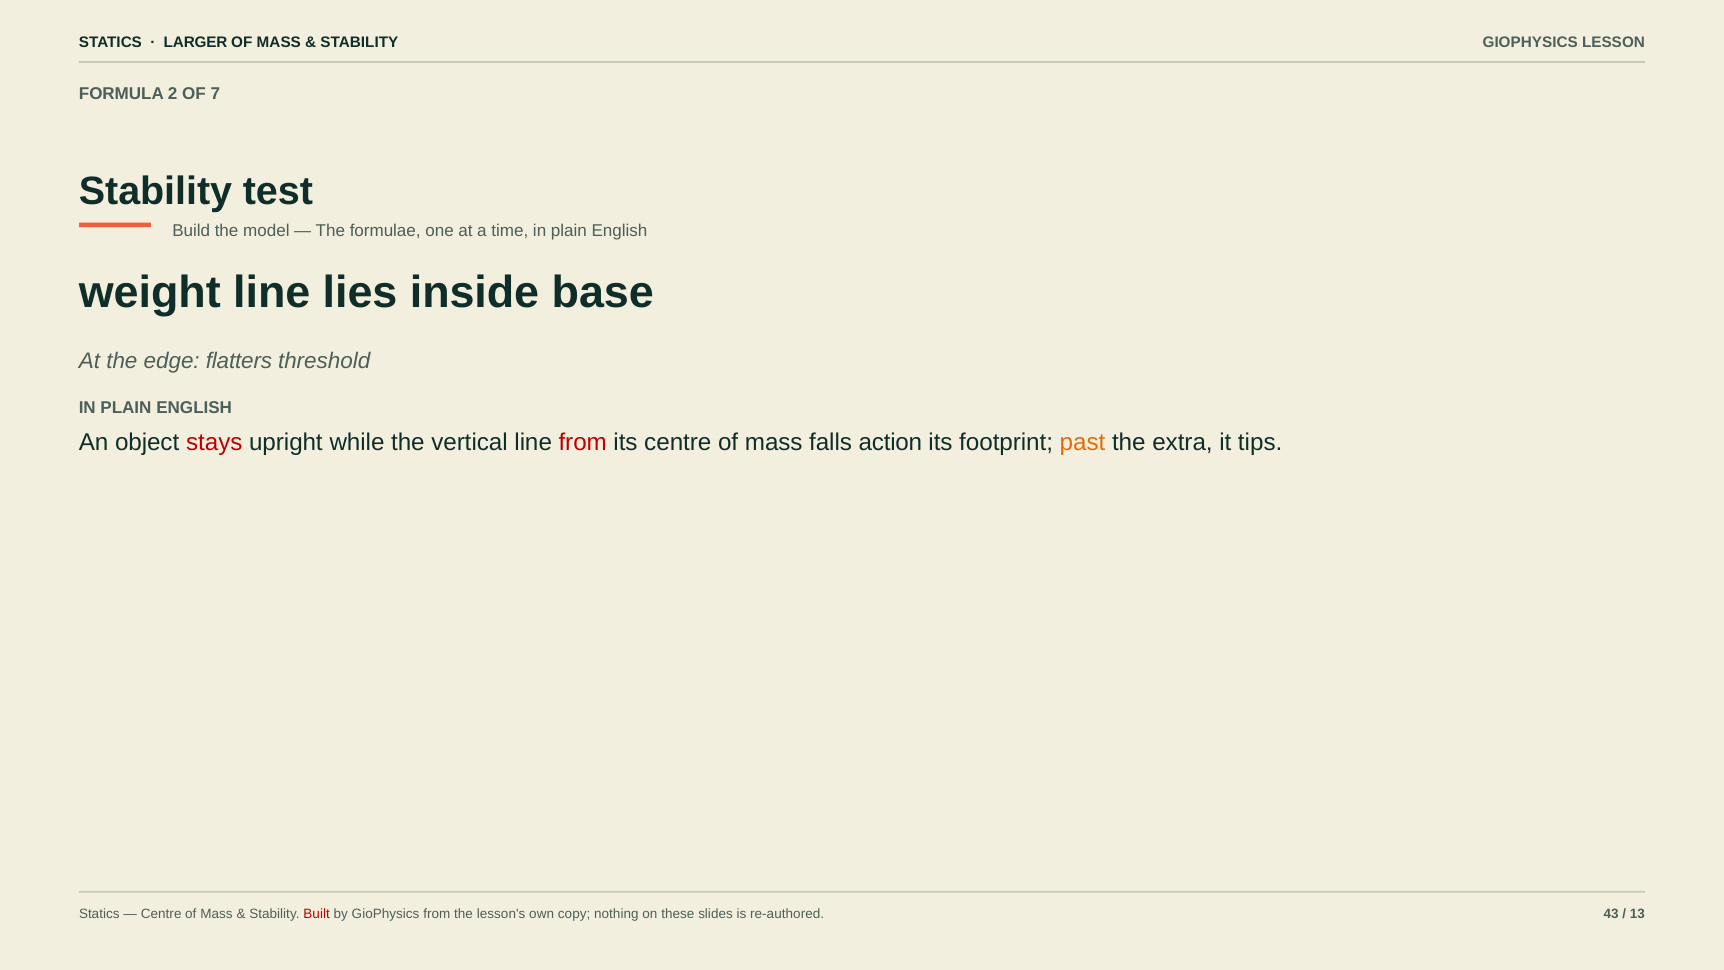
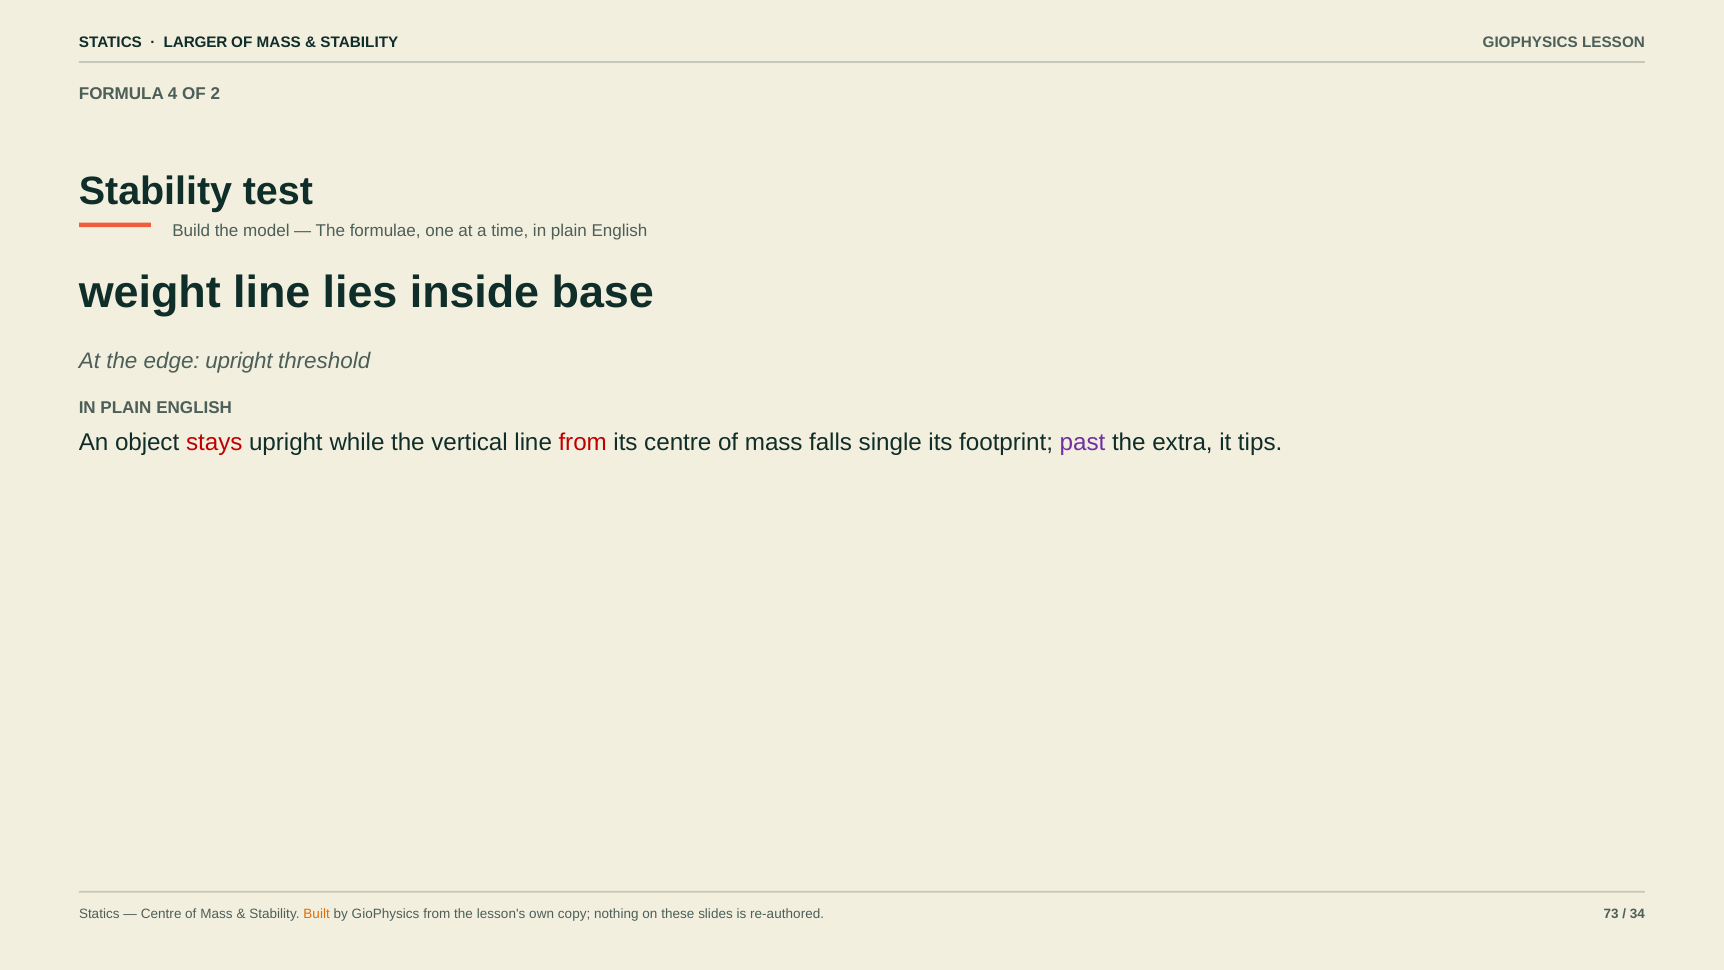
2: 2 -> 4 (173, 94)
7: 7 -> 2 (215, 94)
edge flatters: flatters -> upright (239, 361)
action: action -> single (890, 442)
past colour: orange -> purple (1083, 442)
Built colour: red -> orange (317, 914)
43: 43 -> 73 (1611, 914)
13: 13 -> 34 (1637, 914)
